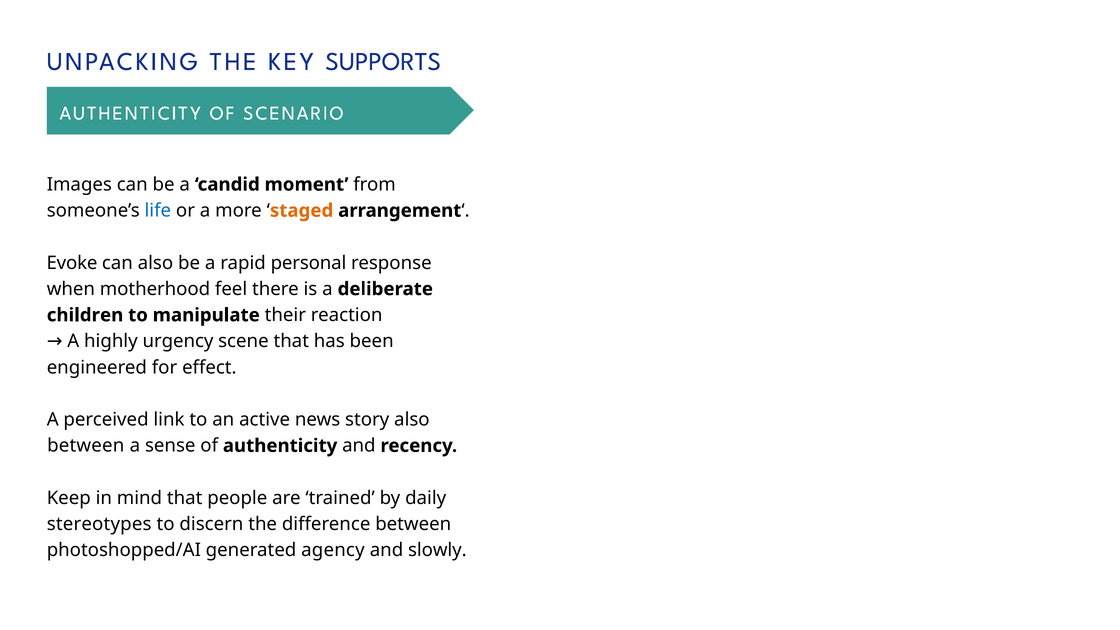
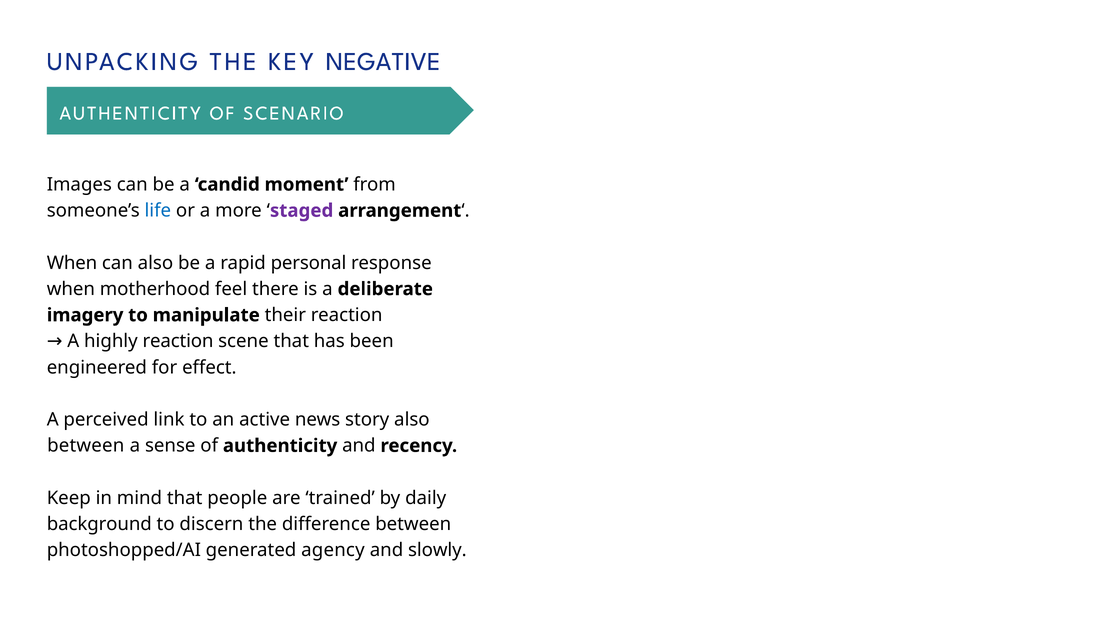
SUPPORTS: SUPPORTS -> NEGATIVE (383, 62)
staged colour: orange -> purple (302, 211)
Evoke: Evoke -> When (72, 263)
children: children -> imagery (85, 315)
highly urgency: urgency -> reaction (178, 341)
stereotypes: stereotypes -> background (99, 524)
